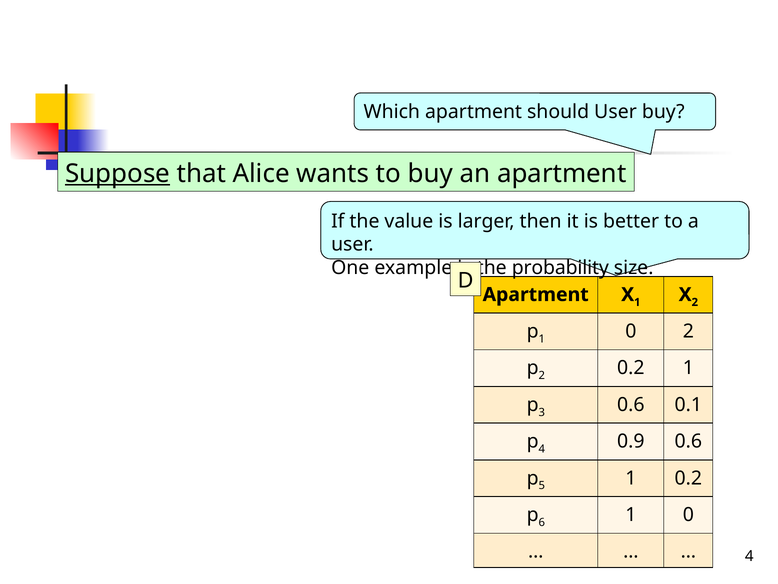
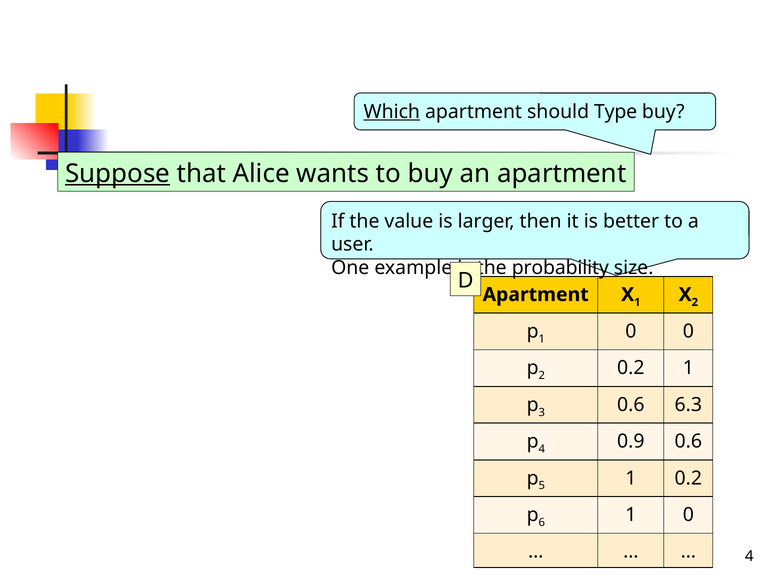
Which underline: none -> present (392, 112)
should User: User -> Type (616, 112)
0 2: 2 -> 0 (688, 331)
0.1: 0.1 -> 6.3 (688, 404)
